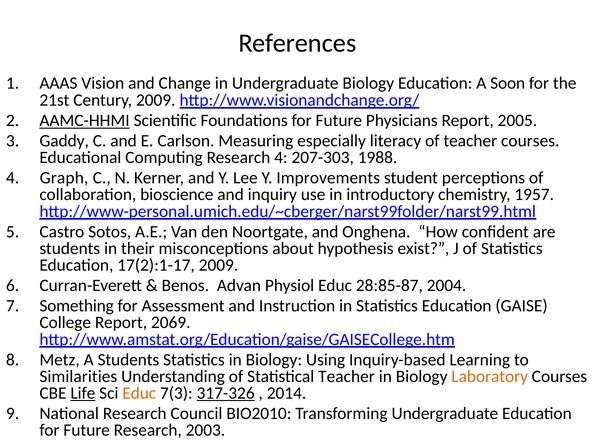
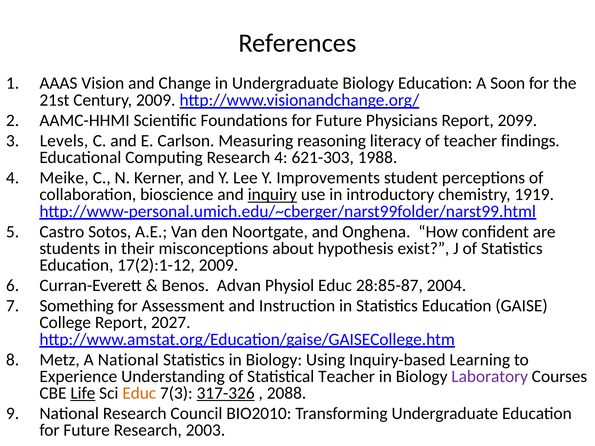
AAMC-HHMI underline: present -> none (85, 121)
2005: 2005 -> 2099 (517, 121)
Gaddy: Gaddy -> Levels (64, 141)
especially: especially -> reasoning (332, 141)
teacher courses: courses -> findings (530, 141)
207-303: 207-303 -> 621-303 (323, 158)
Graph: Graph -> Meike (64, 178)
inquiry underline: none -> present (272, 195)
1957: 1957 -> 1919 (534, 195)
17(2):1-17: 17(2):1-17 -> 17(2):1-12 (156, 265)
2069: 2069 -> 2027 (171, 323)
A Students: Students -> National (128, 360)
Similarities: Similarities -> Experience (78, 377)
Laboratory colour: orange -> purple (490, 377)
2014: 2014 -> 2088 (287, 393)
